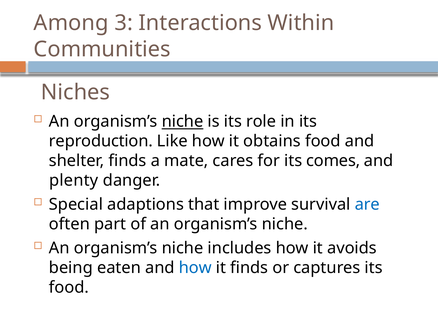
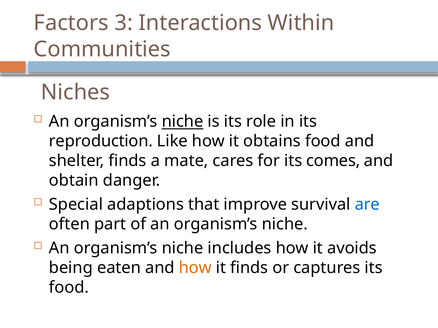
Among: Among -> Factors (71, 23)
plenty: plenty -> obtain (74, 181)
how colour: blue -> orange (195, 268)
